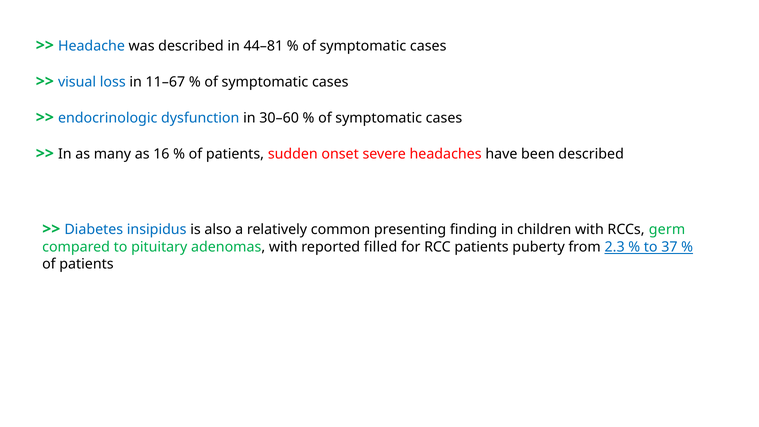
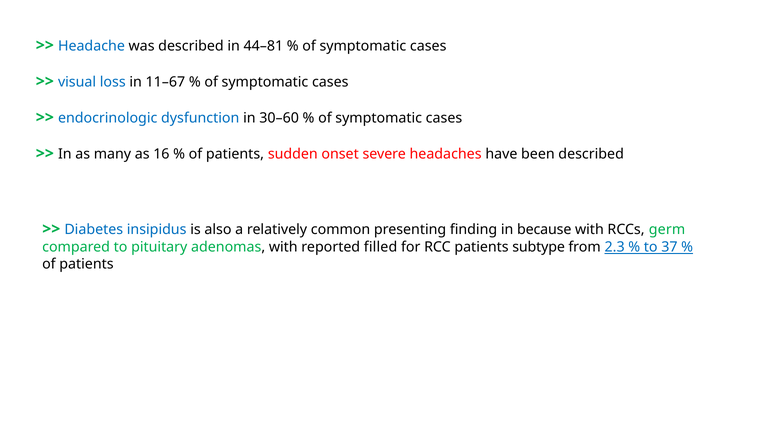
children: children -> because (544, 230)
puberty: puberty -> subtype (539, 247)
